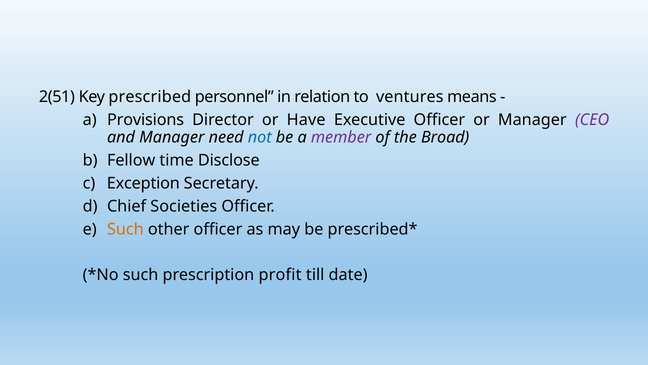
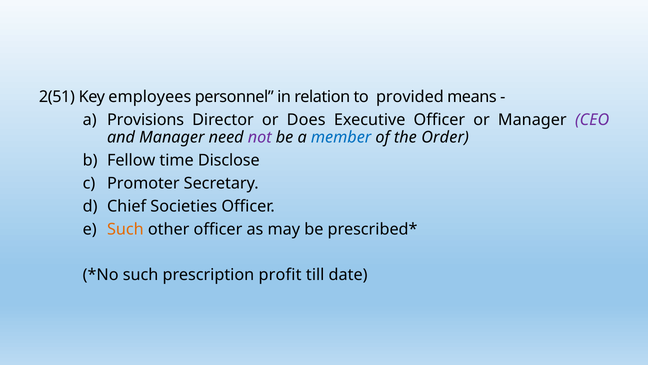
prescribed: prescribed -> employees (150, 97)
ventures: ventures -> provided (410, 97)
Have: Have -> Does (306, 120)
not colour: blue -> purple (260, 137)
member colour: purple -> blue (341, 137)
Broad: Broad -> Order (445, 137)
Exception: Exception -> Promoter (143, 183)
